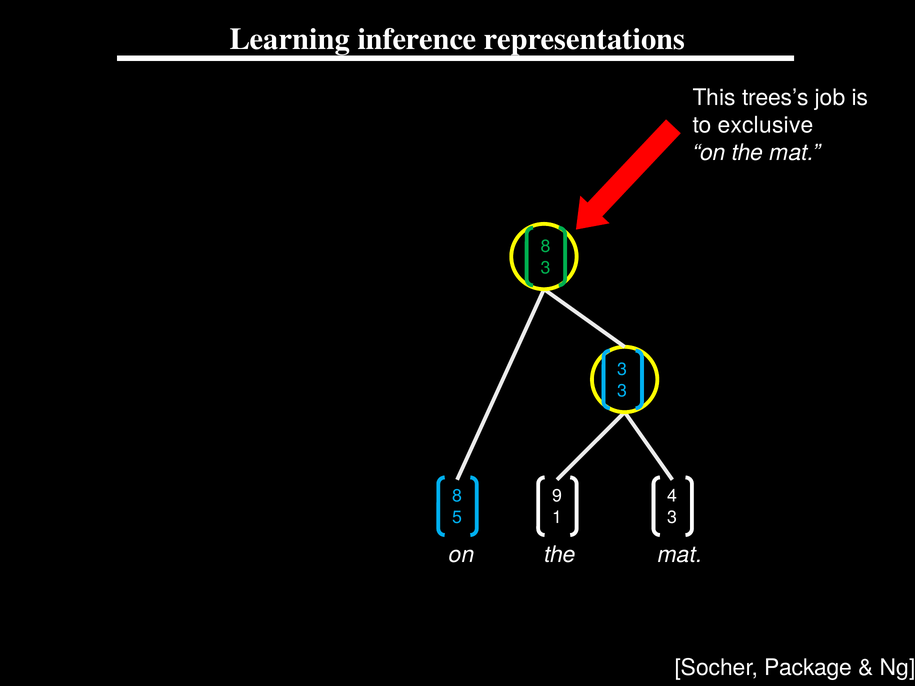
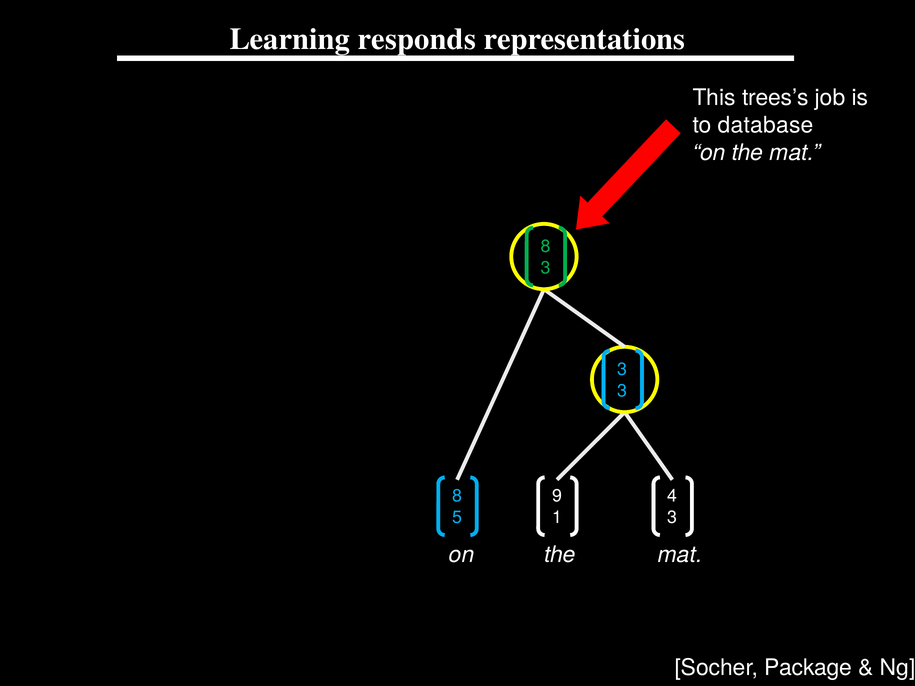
inference: inference -> responds (417, 39)
exclusive: exclusive -> database (766, 125)
